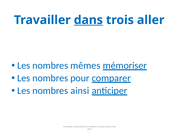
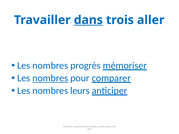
mêmes: mêmes -> progrès (85, 66)
nombres underline: none -> present (50, 78)
ainsi: ainsi -> leurs (80, 91)
